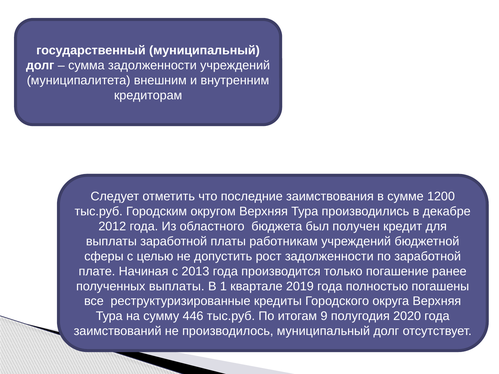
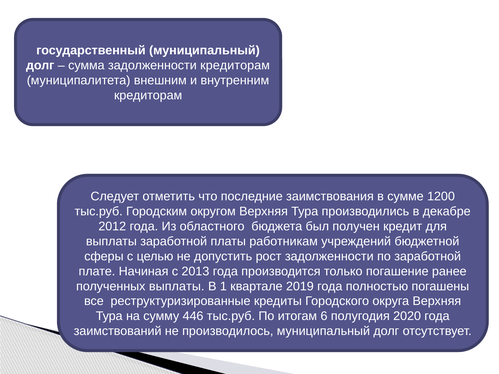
задолженности учреждений: учреждений -> кредиторам (235, 65)
9: 9 -> 6 (324, 316)
